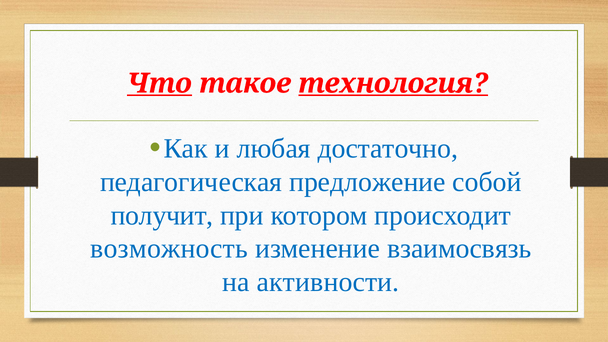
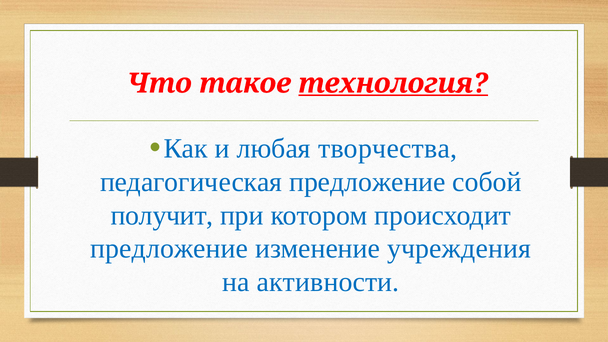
Что underline: present -> none (159, 83)
достаточно: достаточно -> творчества (388, 148)
возможность: возможность -> предложение (169, 249)
взаимосвязь: взаимосвязь -> учреждения (459, 249)
